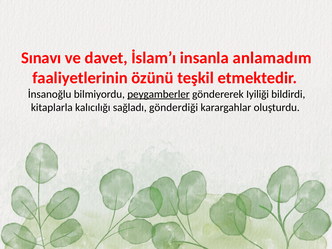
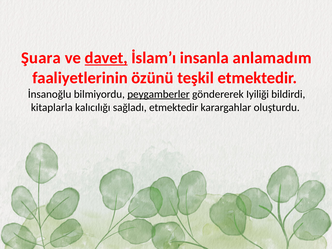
Sınavı: Sınavı -> Şuara (41, 58)
davet underline: none -> present (106, 58)
sağladı gönderdiği: gönderdiği -> etmektedir (174, 107)
